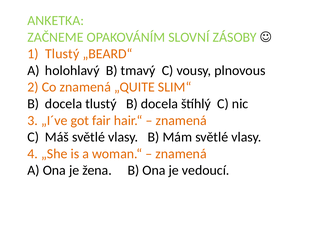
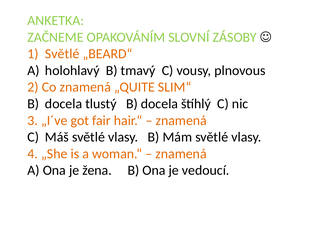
Tlustý: Tlustý -> Světlé (62, 54)
